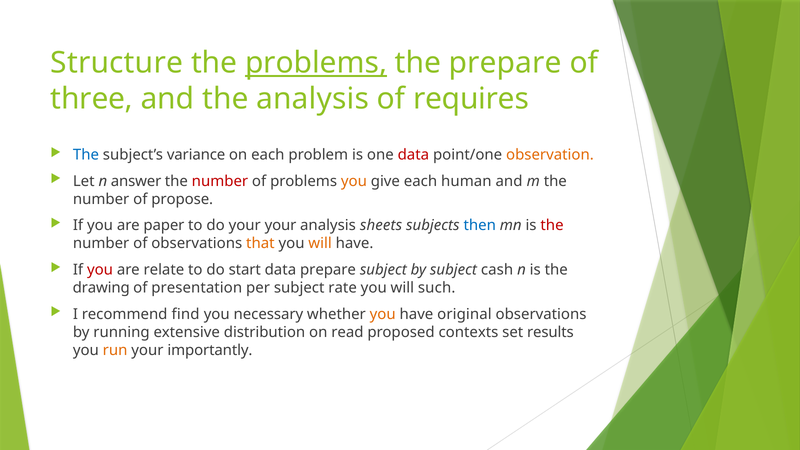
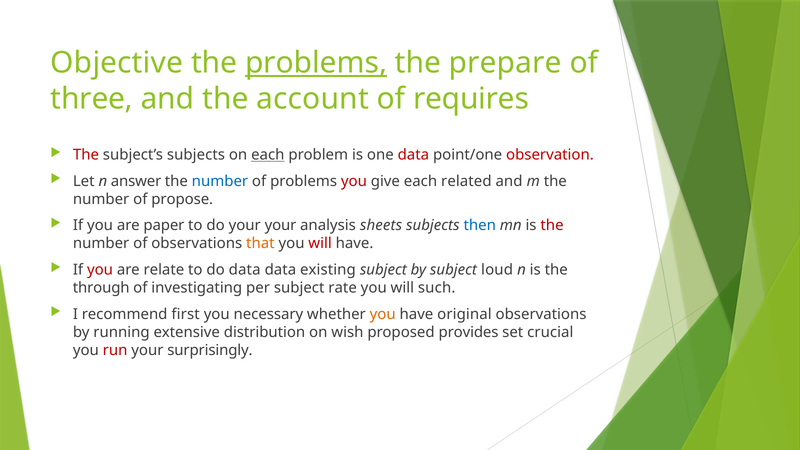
Structure: Structure -> Objective (117, 63)
the analysis: analysis -> account (313, 99)
The colour: blue -> red (86, 155)
subject’s variance: variance -> subjects (196, 155)
each underline: none -> present (268, 155)
observation colour: orange -> red (550, 155)
number colour: red -> blue (220, 181)
you colour: orange -> red (354, 181)
human: human -> related (466, 181)
will colour: orange -> red (320, 244)
do start: start -> data (245, 270)
data prepare: prepare -> existing (328, 270)
cash: cash -> loud (497, 270)
drawing: drawing -> through (101, 288)
presentation: presentation -> investigating (197, 288)
find: find -> first (186, 314)
read: read -> wish (347, 332)
contexts: contexts -> provides (469, 332)
results: results -> crucial (550, 332)
run colour: orange -> red (115, 350)
importantly: importantly -> surprisingly (210, 350)
